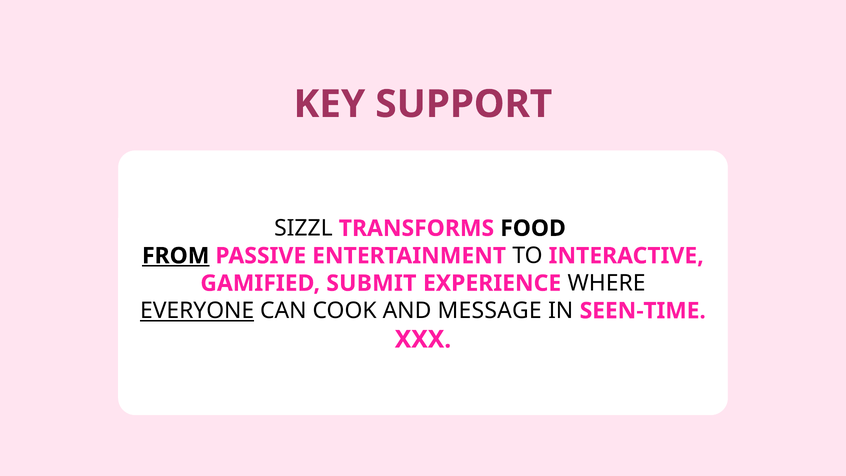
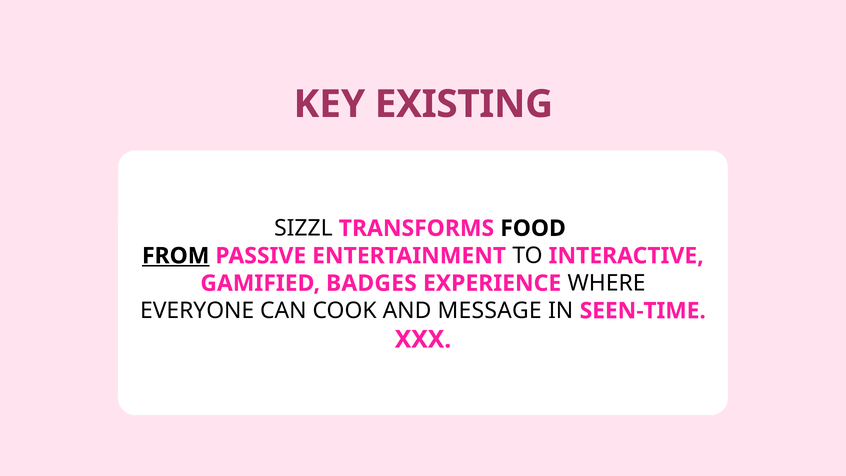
SUPPORT: SUPPORT -> EXISTING (464, 104)
SUBMIT: SUBMIT -> BADGES (371, 283)
EVERYONE underline: present -> none (197, 311)
